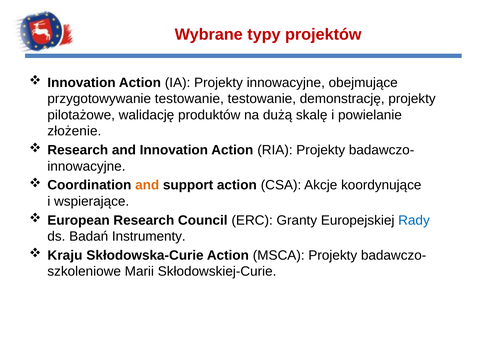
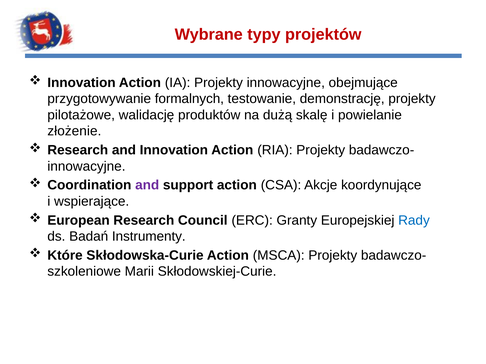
przygotowywanie testowanie: testowanie -> formalnych (189, 99)
and colour: orange -> purple (147, 185)
Kraju: Kraju -> Które (65, 256)
